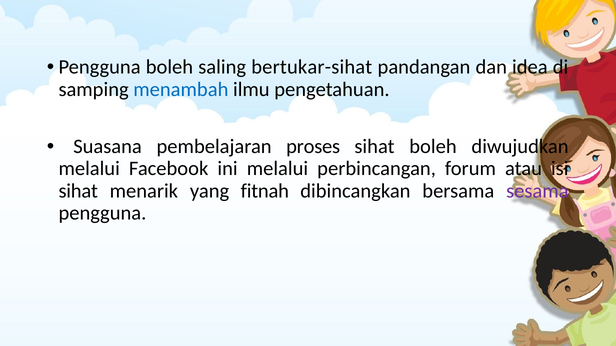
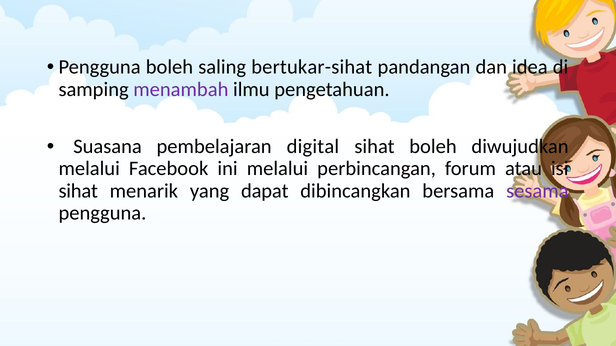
menambah colour: blue -> purple (181, 89)
proses: proses -> digital (313, 147)
fitnah: fitnah -> dapat (265, 191)
